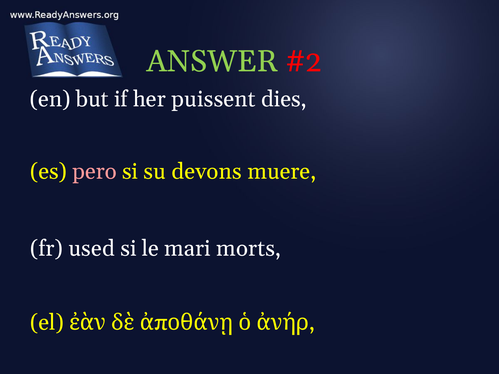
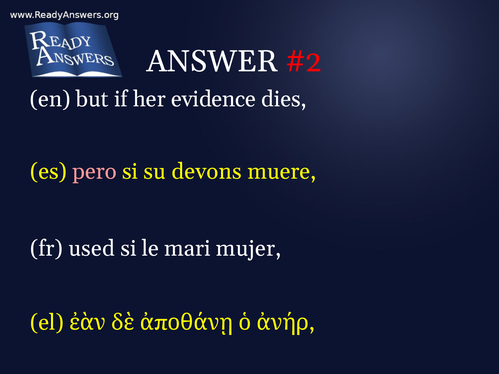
ANSWER colour: light green -> white (212, 62)
puissent: puissent -> evidence (214, 99)
morts: morts -> mujer (249, 249)
